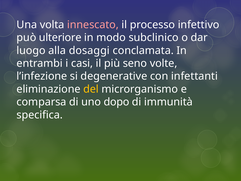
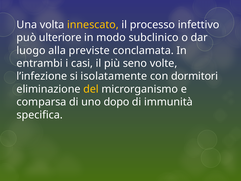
innescato colour: pink -> yellow (93, 25)
dosaggi: dosaggi -> previste (89, 50)
degenerative: degenerative -> isolatamente (114, 76)
infettanti: infettanti -> dormitori (195, 76)
